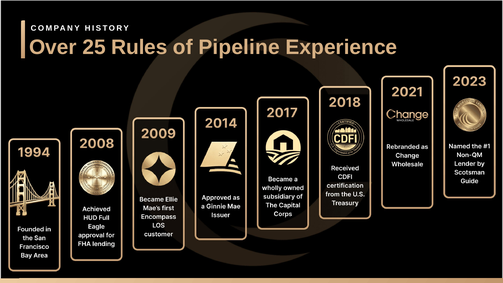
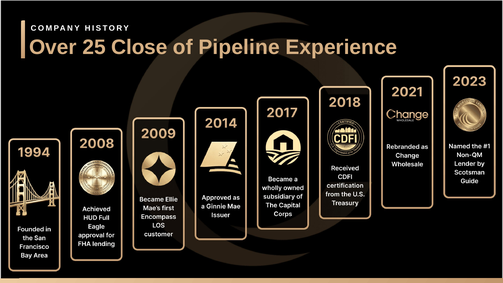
Rules: Rules -> Close (139, 47)
